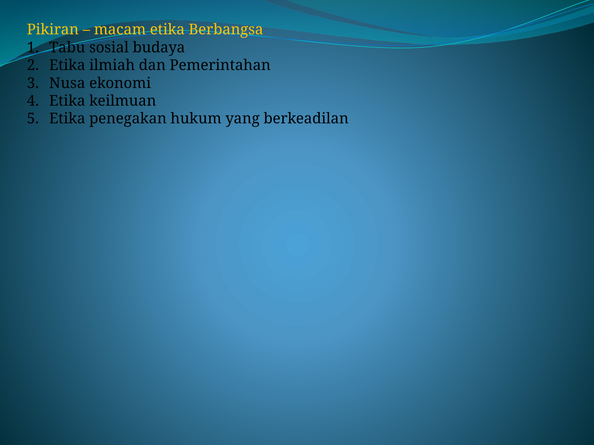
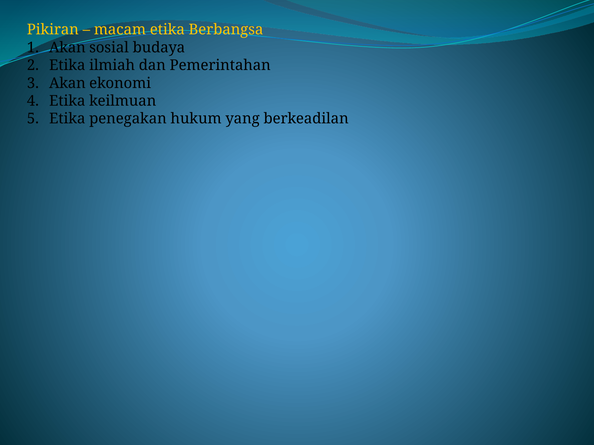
Tabu: Tabu -> Akan (67, 48)
Nusa: Nusa -> Akan (67, 83)
